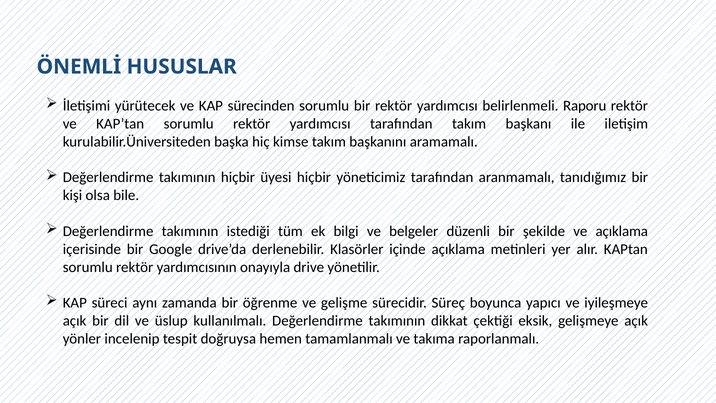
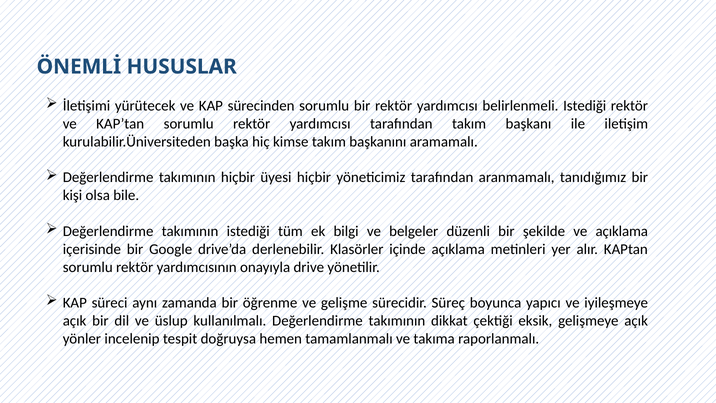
belirlenmeli Raporu: Raporu -> Istediği (585, 106)
